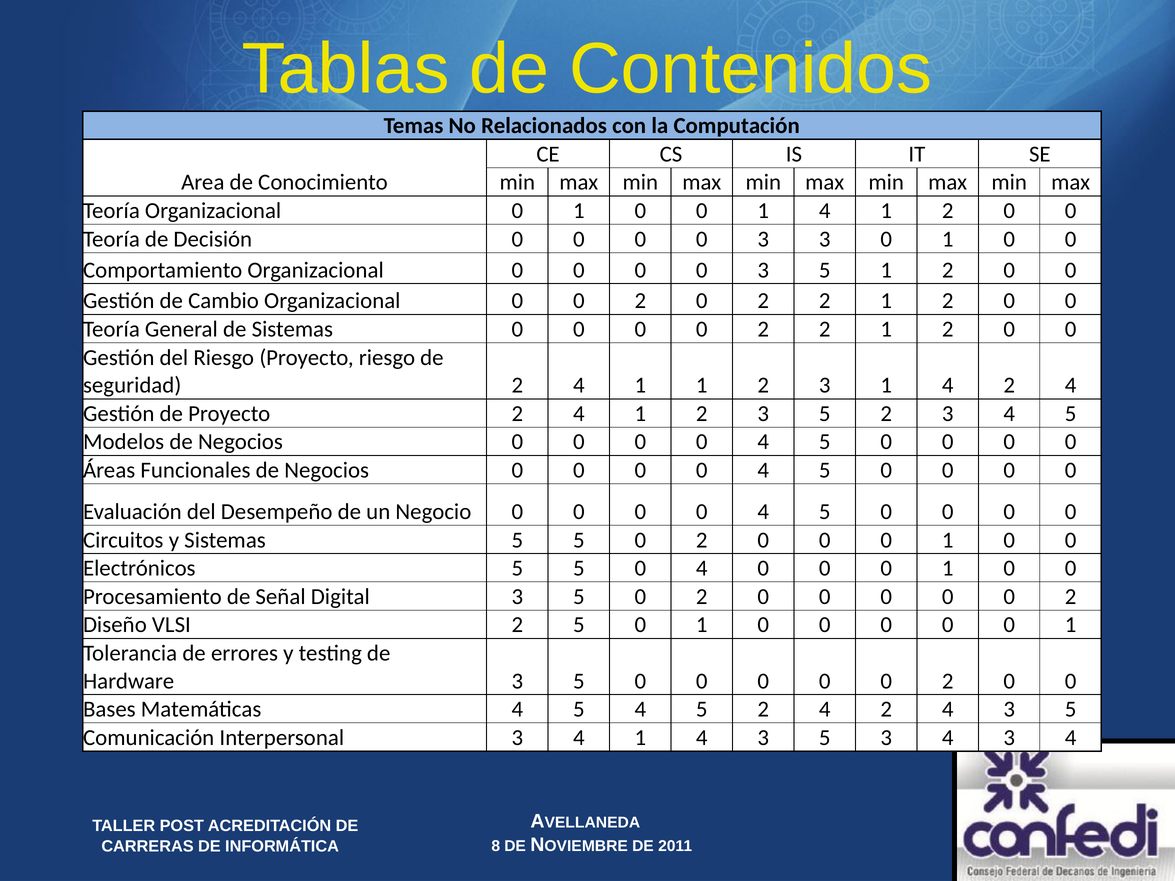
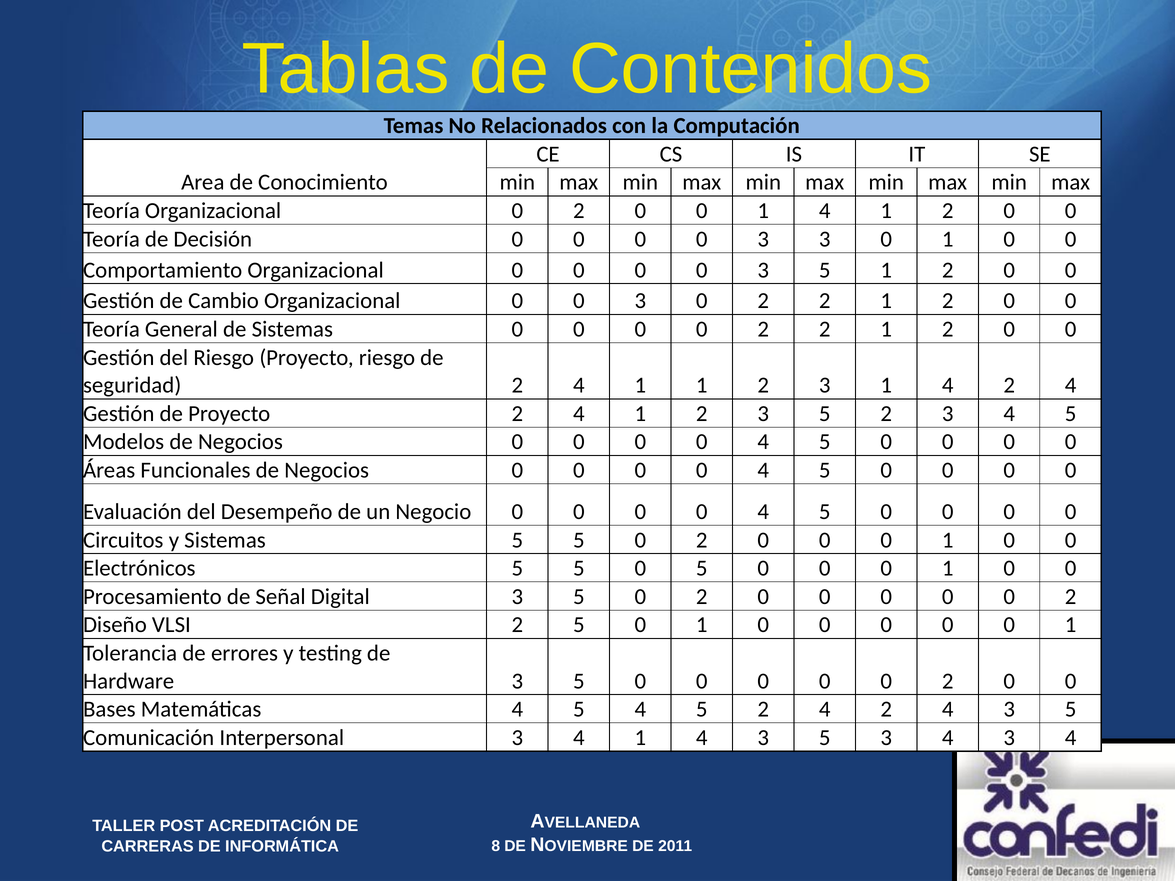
Organizacional 0 1: 1 -> 2 (579, 211)
Organizacional 0 0 2: 2 -> 3 (640, 301)
5 0 4: 4 -> 5 (702, 568)
